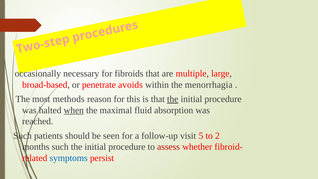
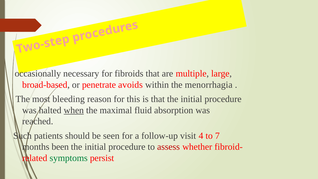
methods: methods -> bleeding (69, 99)
the underline: present -> none (173, 99)
5: 5 -> 4 (201, 136)
2: 2 -> 7 (217, 136)
months such: such -> been (60, 147)
symptoms colour: blue -> green (69, 158)
